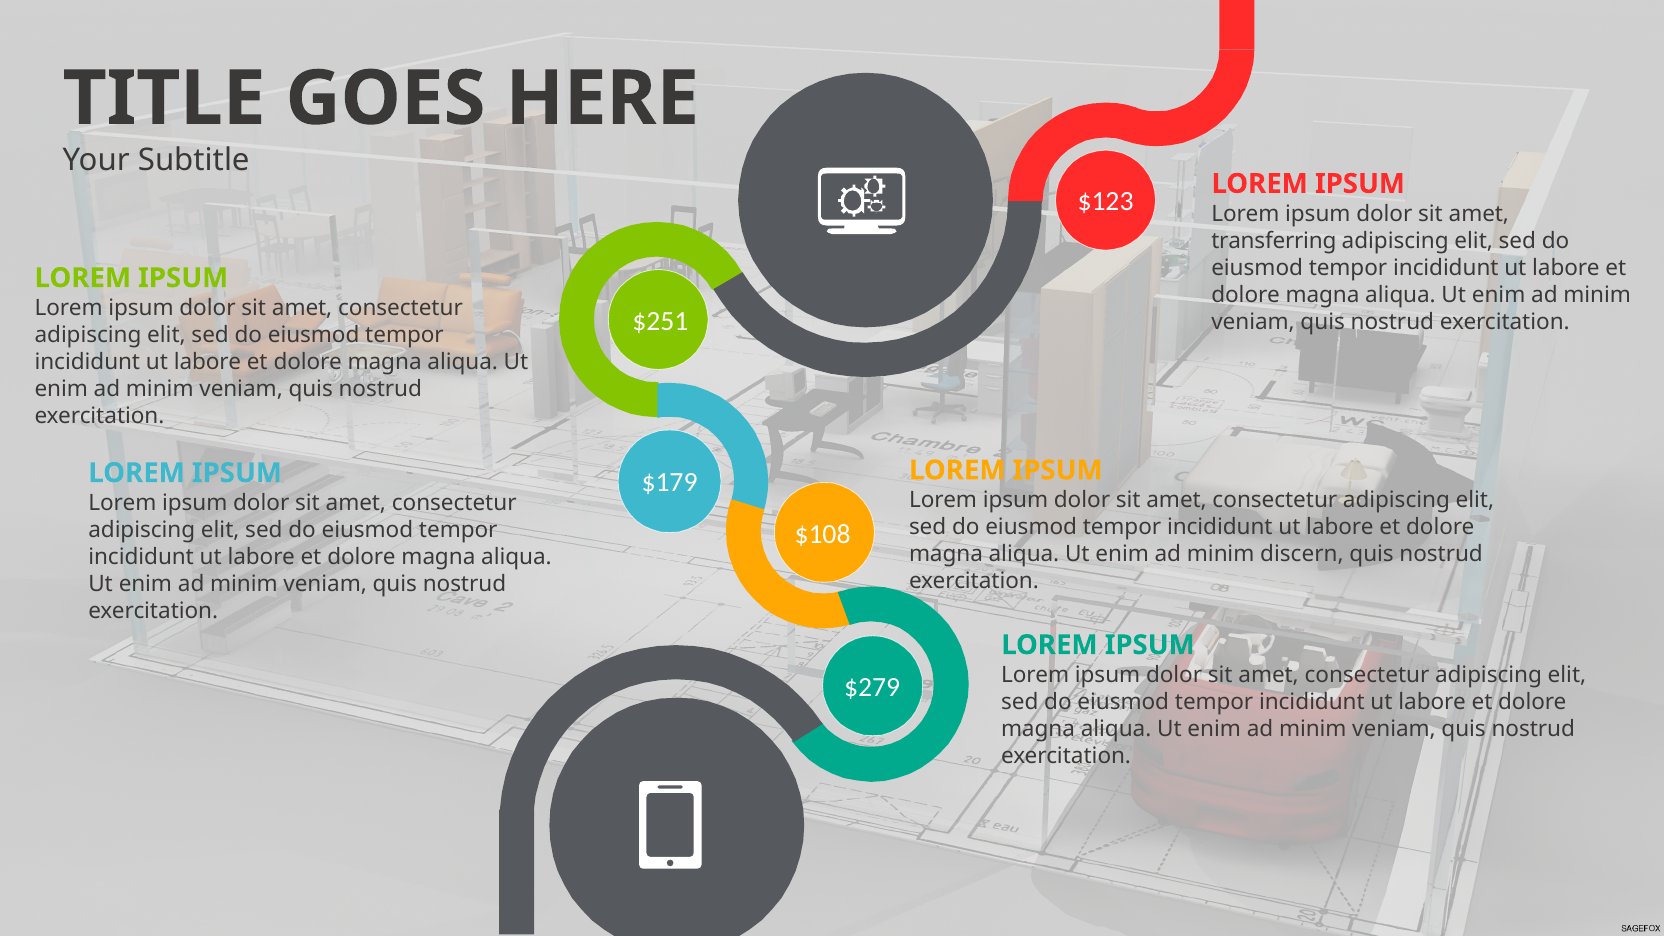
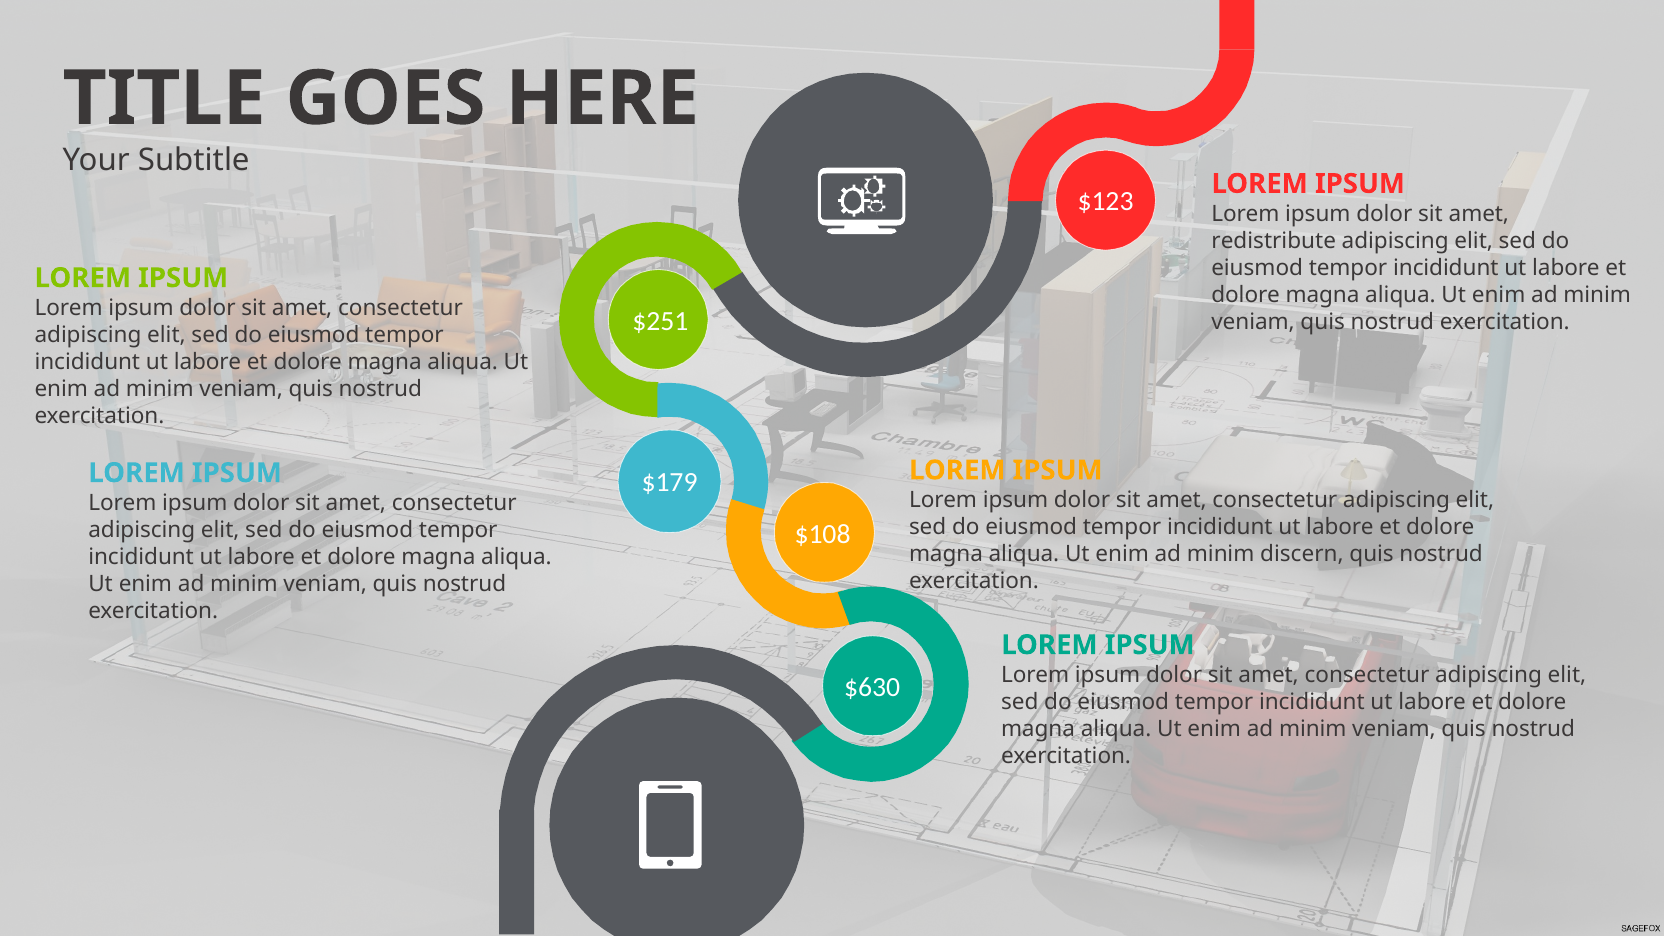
transferring: transferring -> redistribute (1274, 241)
$279: $279 -> $630 (872, 687)
